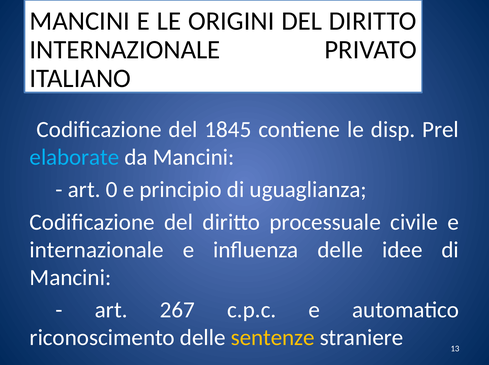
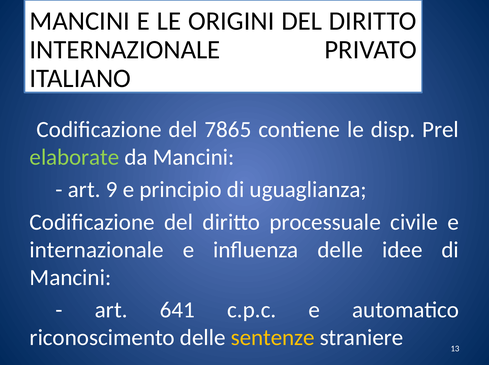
1845: 1845 -> 7865 (228, 130)
elaborate colour: light blue -> light green (74, 158)
0: 0 -> 9 (112, 190)
267: 267 -> 641 (177, 310)
